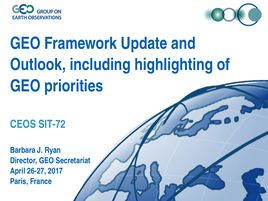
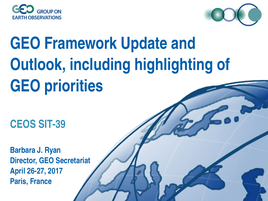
SIT-72: SIT-72 -> SIT-39 (52, 124)
